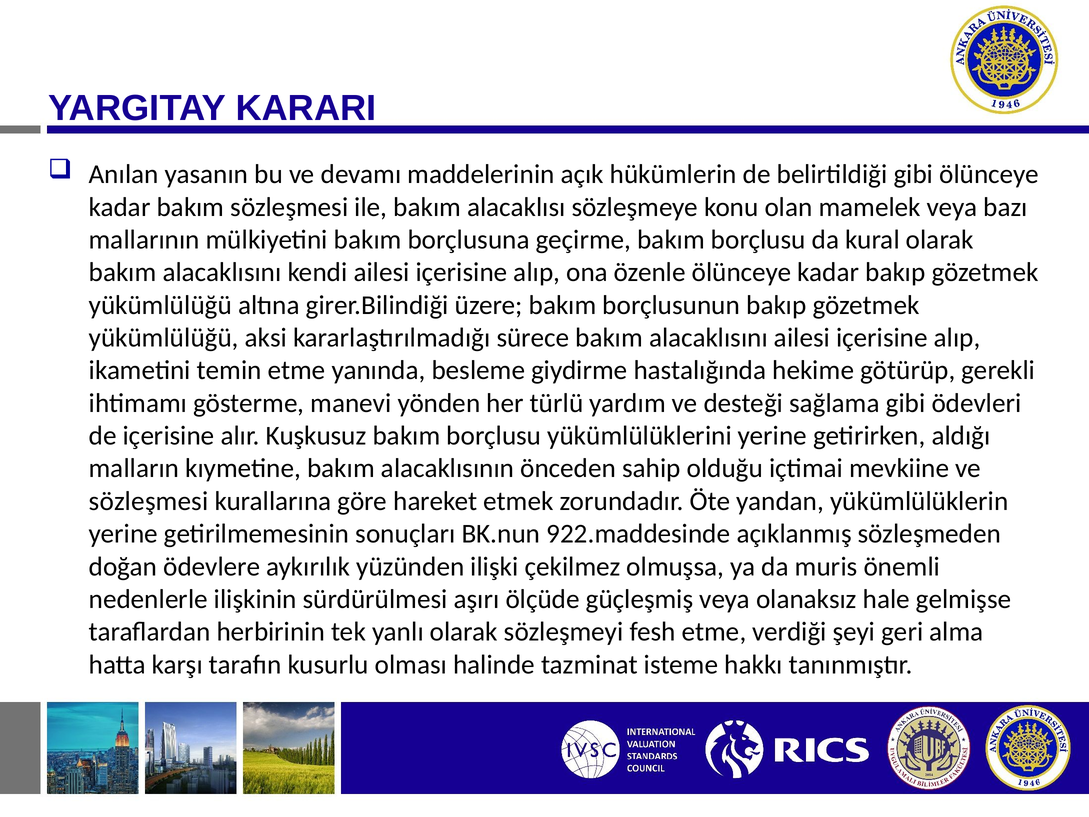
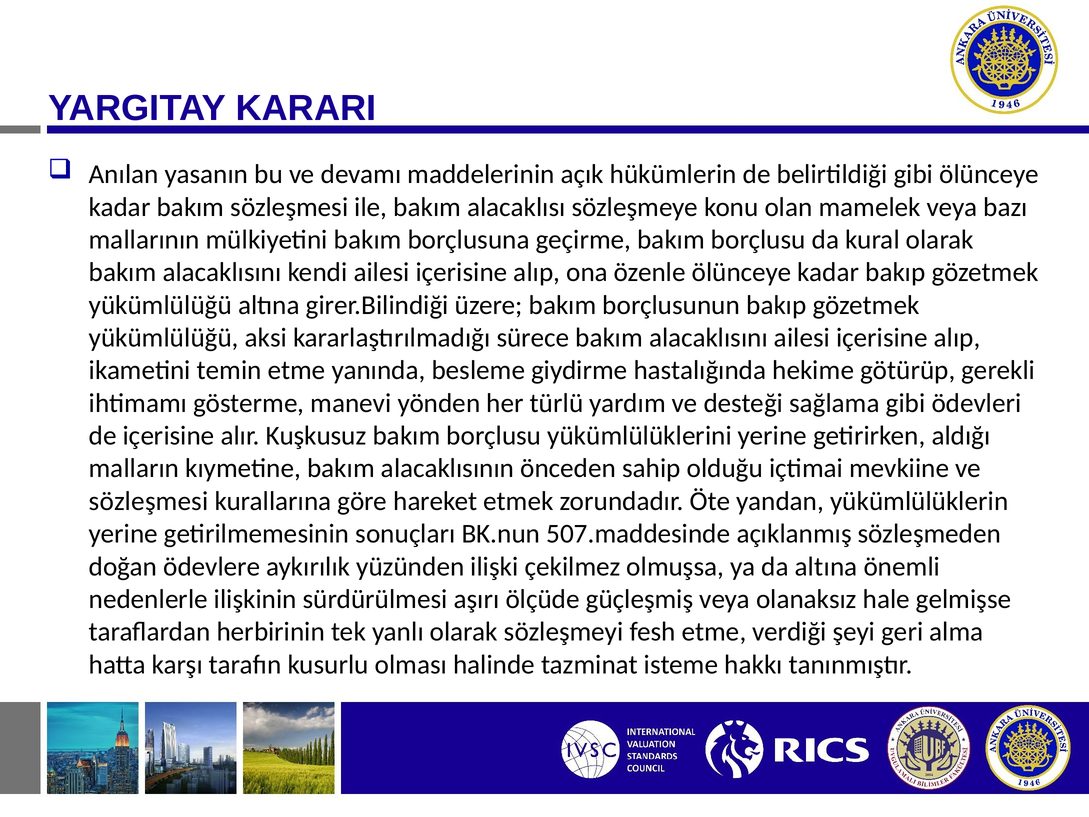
922.maddesinde: 922.maddesinde -> 507.maddesinde (638, 534)
da muris: muris -> altına (826, 566)
